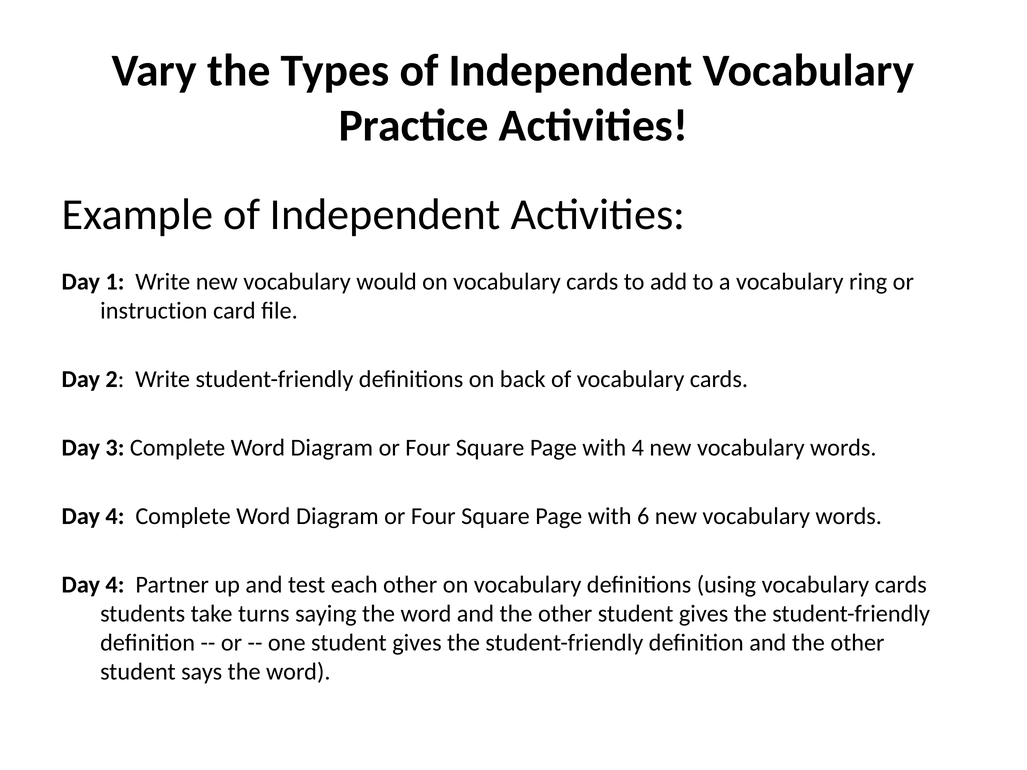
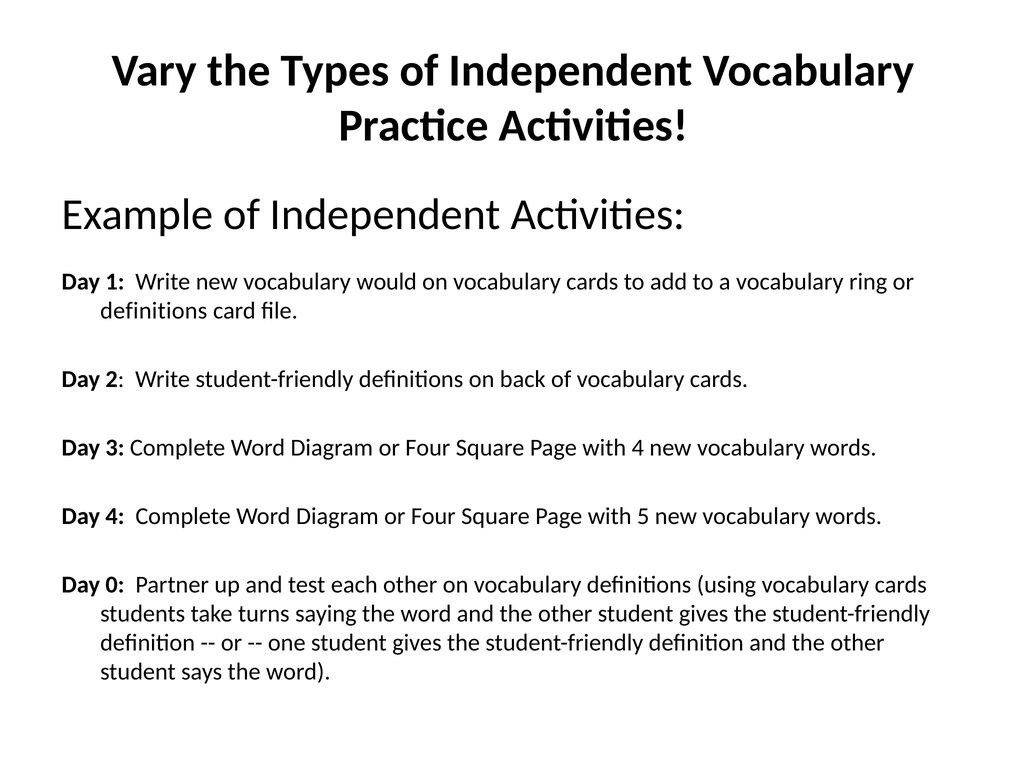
instruction: instruction -> definitions (154, 311)
6: 6 -> 5 (643, 516)
4: 4 -> 0 (115, 585)
